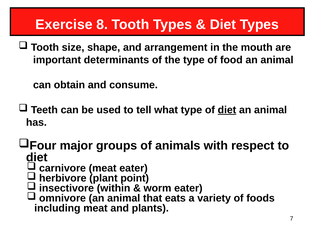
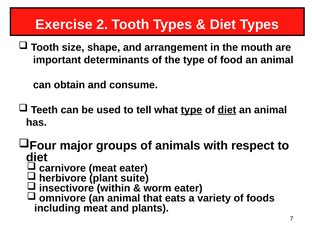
8: 8 -> 2 (102, 25)
type underline: none -> present (191, 110)
point: point -> suite (135, 178)
